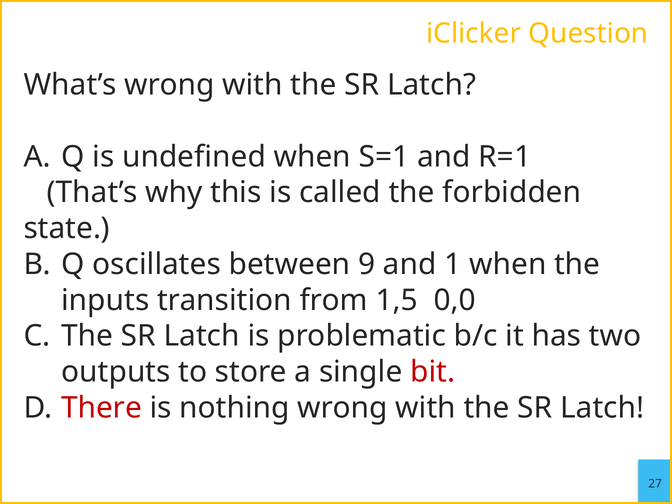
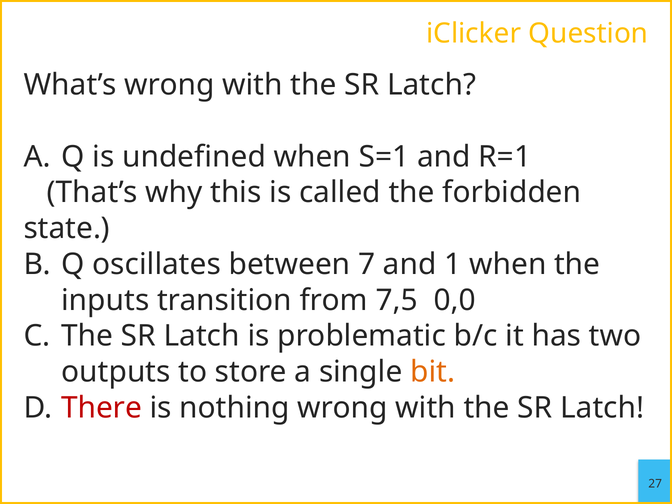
9: 9 -> 7 (367, 264)
1,5: 1,5 -> 7,5 (397, 300)
bit colour: red -> orange (433, 372)
